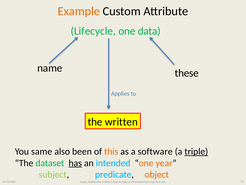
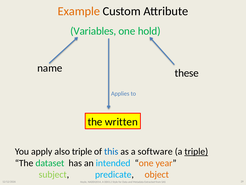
Lifecycle: Lifecycle -> Variables (93, 31)
one data: data -> hold (149, 31)
same: same -> apply (42, 151)
also been: been -> triple (82, 151)
this colour: orange -> blue (111, 151)
has underline: present -> none (75, 163)
